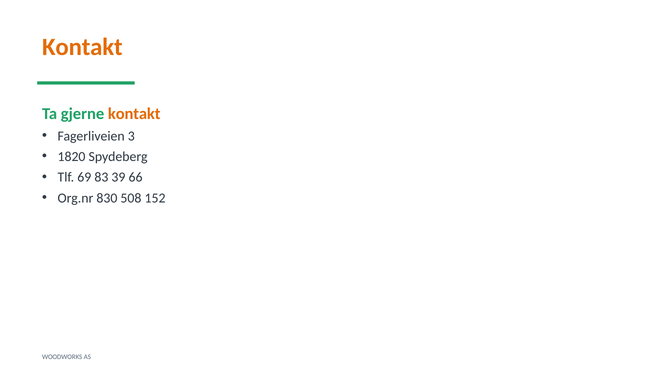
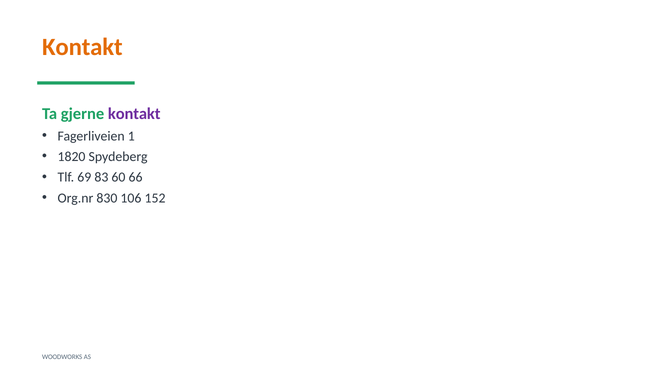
kontakt colour: orange -> purple (134, 114)
3: 3 -> 1 (131, 136)
39: 39 -> 60 (118, 177)
508: 508 -> 106 (131, 198)
